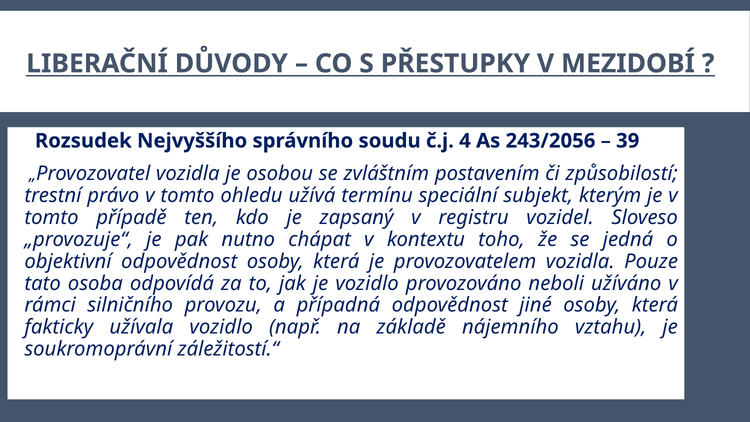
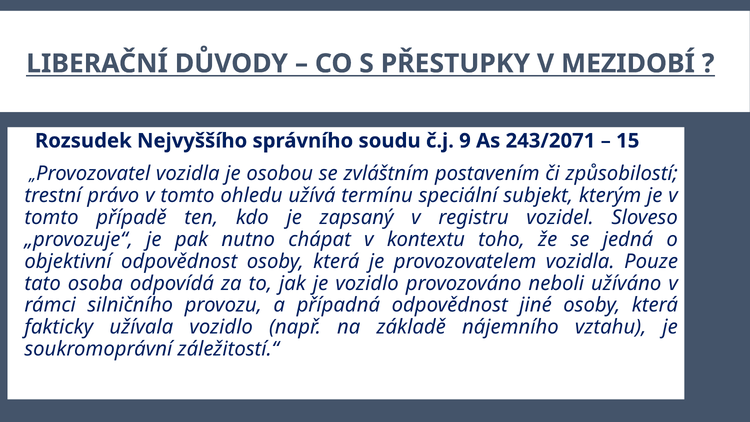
4: 4 -> 9 (465, 141)
243/2056: 243/2056 -> 243/2071 (550, 141)
39: 39 -> 15 (628, 141)
